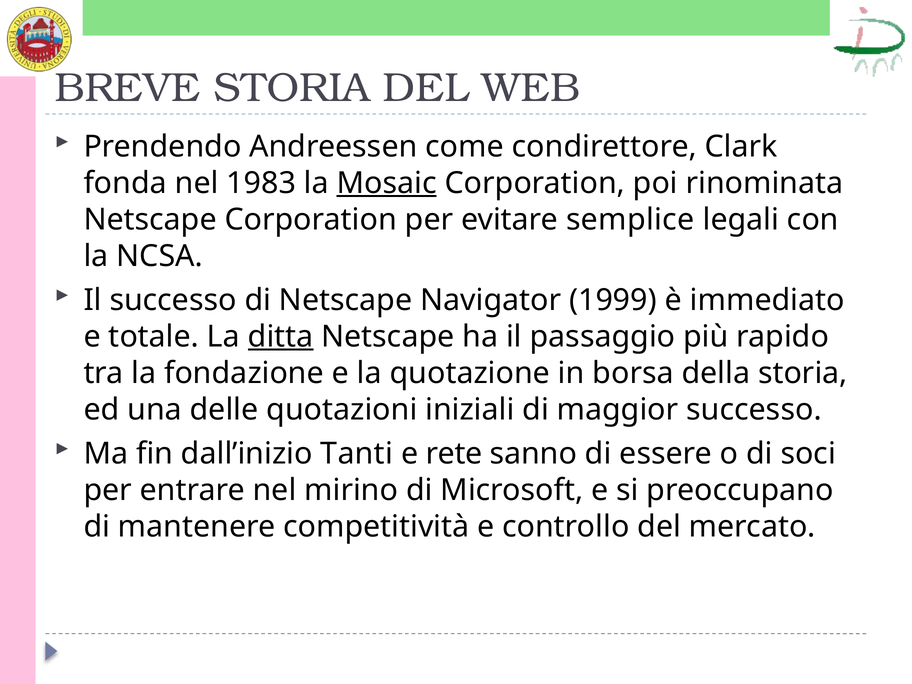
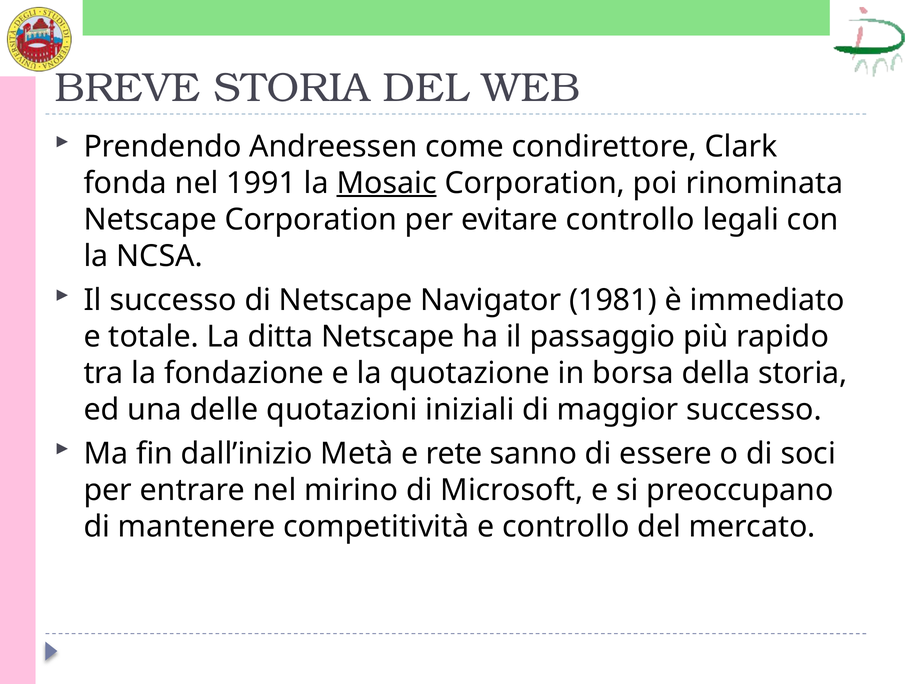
1983: 1983 -> 1991 (261, 183)
evitare semplice: semplice -> controllo (630, 220)
1999: 1999 -> 1981 (613, 300)
ditta underline: present -> none (281, 337)
Tanti: Tanti -> Metà (357, 454)
